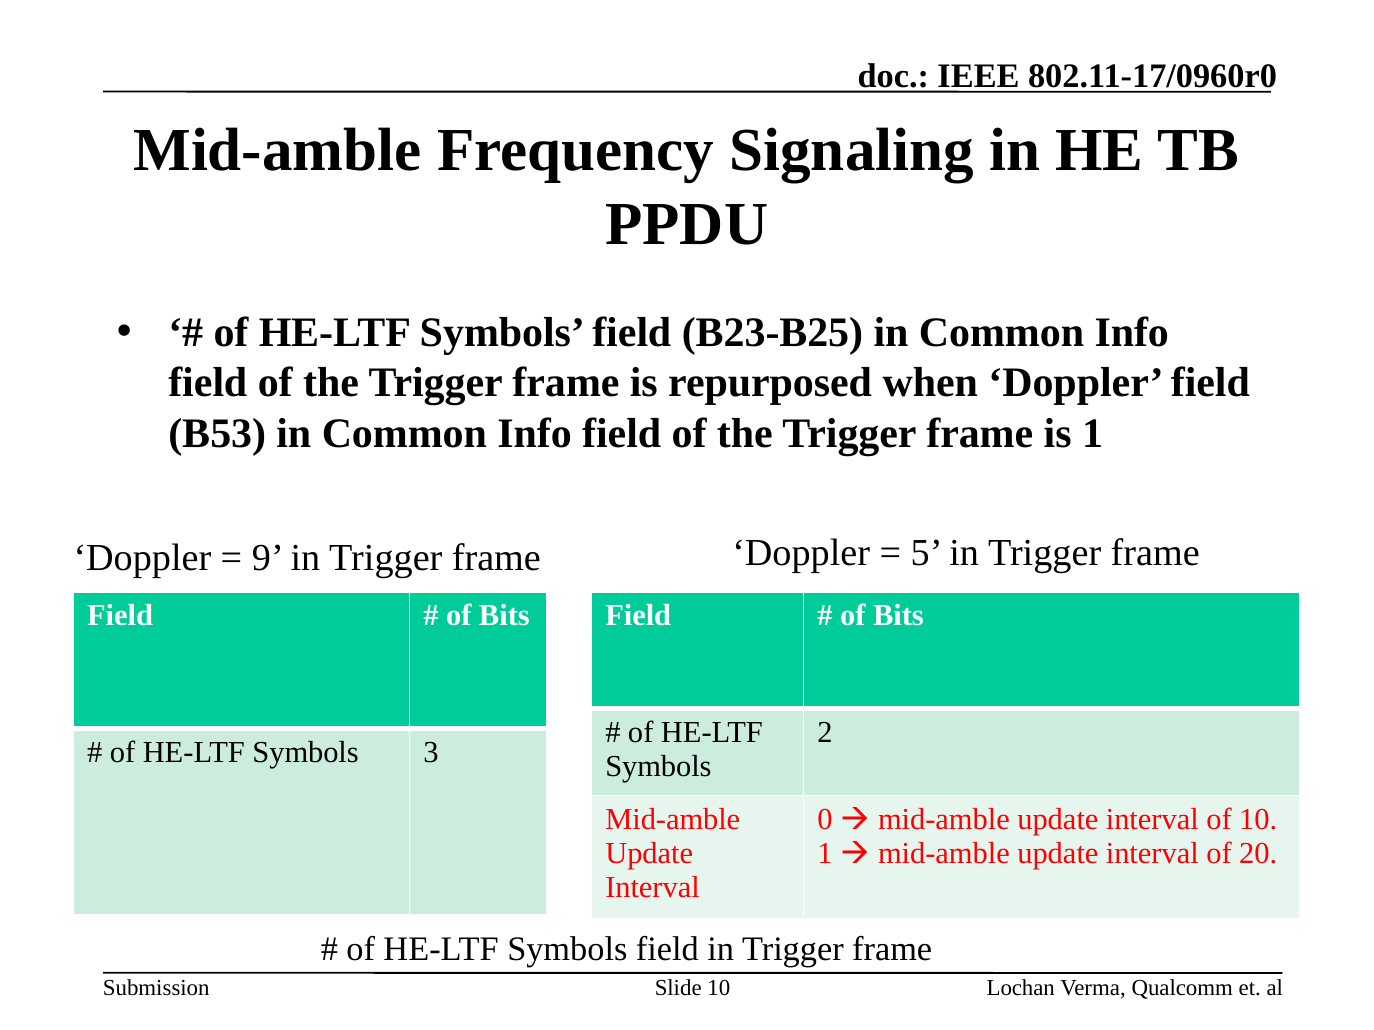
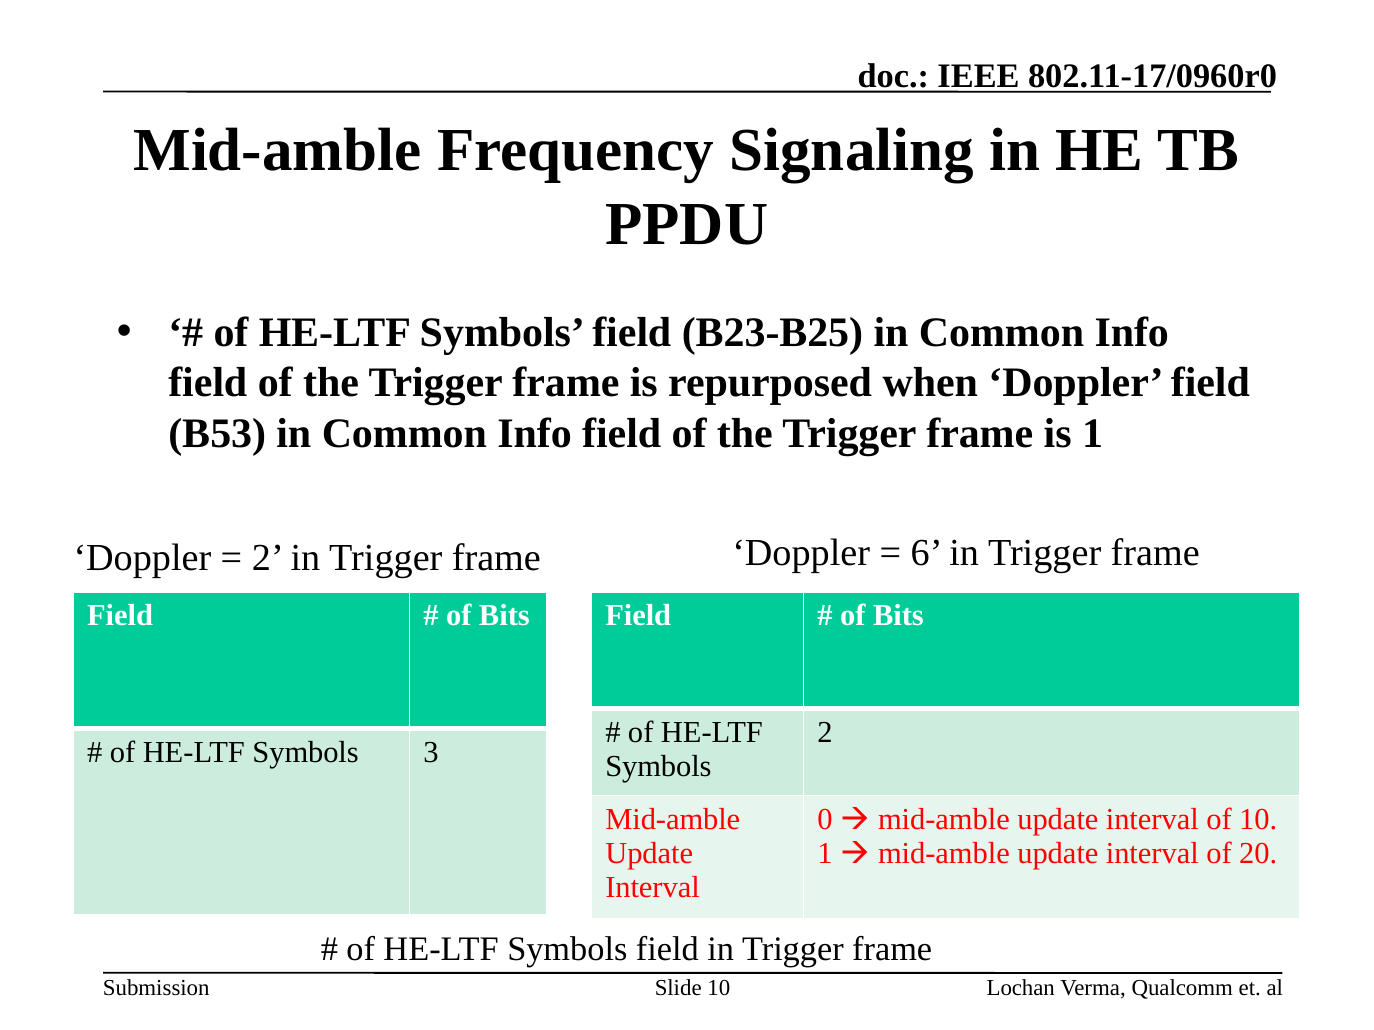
5: 5 -> 6 (927, 553)
9: 9 -> 2 (268, 558)
